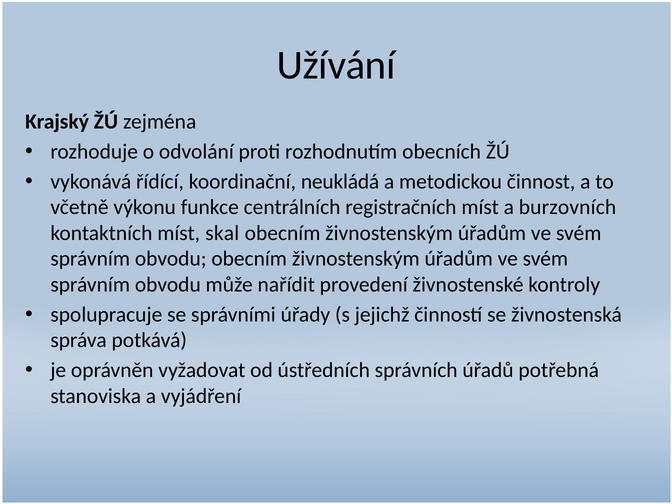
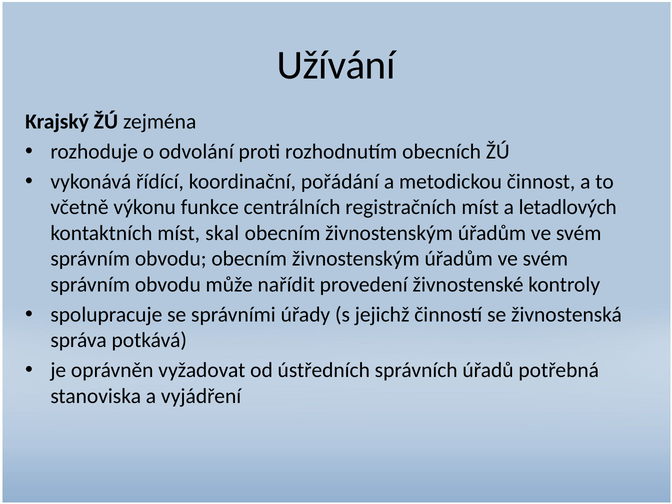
neukládá: neukládá -> pořádání (340, 182)
burzovních: burzovních -> letadlových (568, 207)
